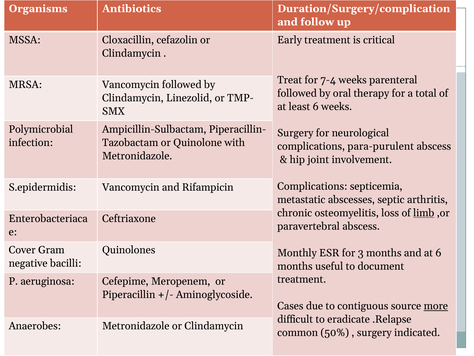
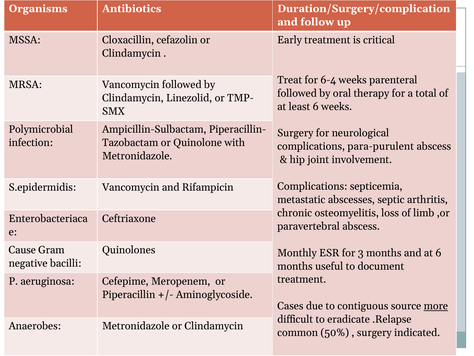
7-4: 7-4 -> 6-4 (328, 80)
limb underline: present -> none (424, 213)
Cover: Cover -> Cause (22, 250)
